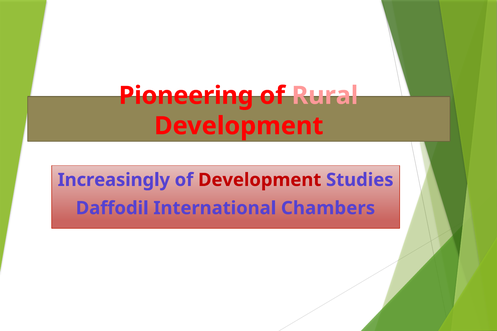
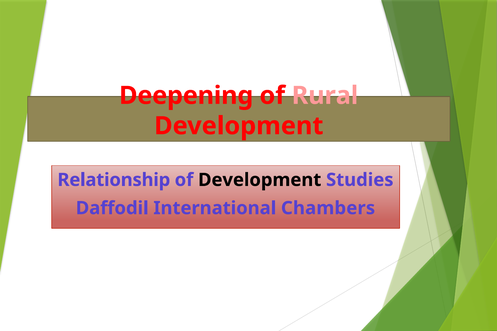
Pioneering: Pioneering -> Deepening (186, 96)
Increasingly: Increasingly -> Relationship (114, 180)
Development colour: red -> black (260, 180)
